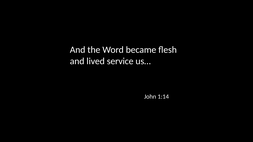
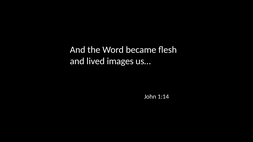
service: service -> images (120, 61)
